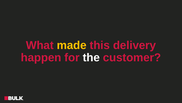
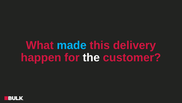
made colour: yellow -> light blue (72, 45)
